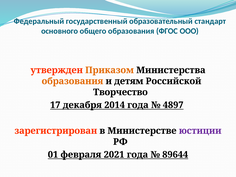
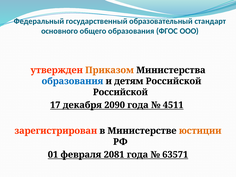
образования colour: orange -> blue (72, 81)
Творчество: Творчество -> Российской (120, 92)
2014: 2014 -> 2090 (115, 105)
4897: 4897 -> 4511 (173, 105)
юстиции colour: purple -> orange (200, 131)
2021: 2021 -> 2081 (114, 155)
89644: 89644 -> 63571 (175, 155)
